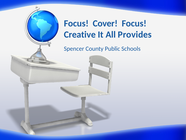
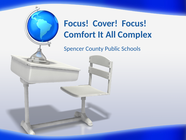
Creative: Creative -> Comfort (80, 34)
Provides: Provides -> Complex (135, 34)
